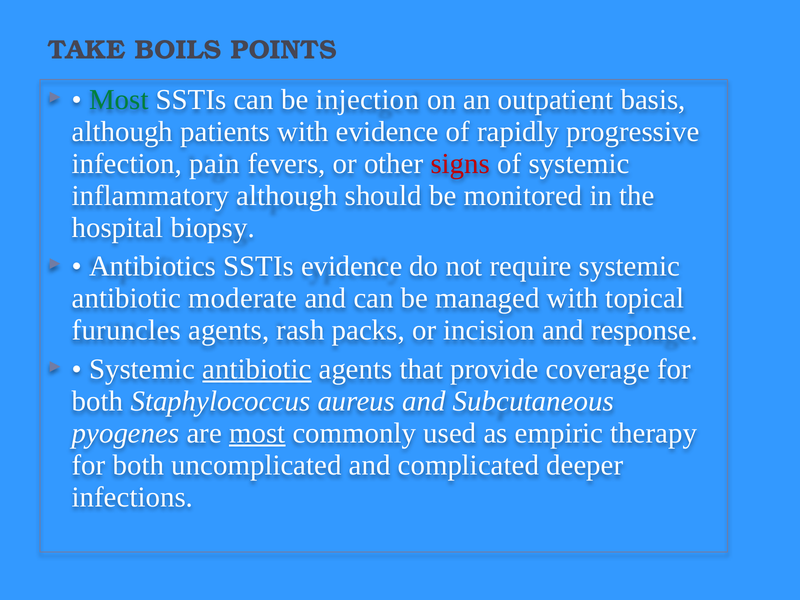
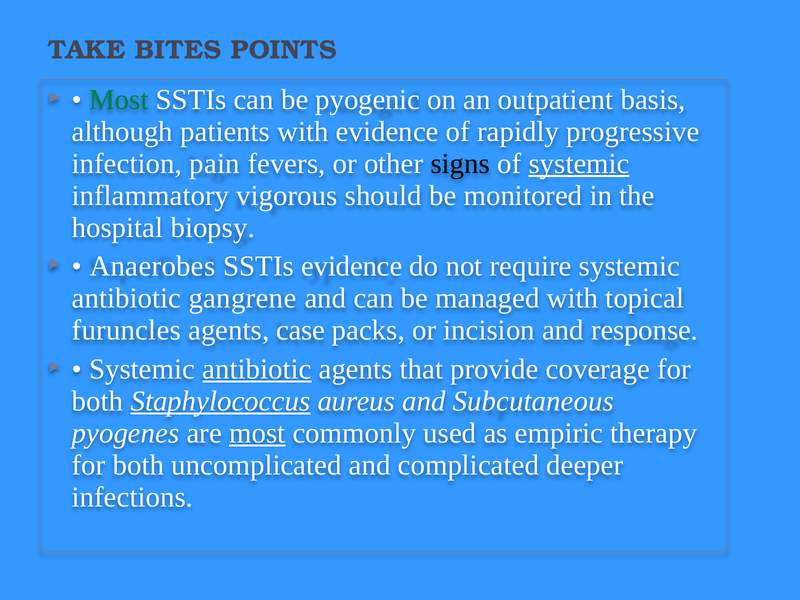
BOILS: BOILS -> BITES (178, 50)
injection: injection -> pyogenic (368, 100)
signs colour: red -> black (460, 164)
systemic underline: none -> present (579, 164)
inflammatory although: although -> vigorous (287, 196)
Antibiotics: Antibiotics -> Anaerobes (152, 266)
moderate: moderate -> gangrene (243, 298)
rash: rash -> case (301, 330)
Staphylococcus underline: none -> present (220, 401)
